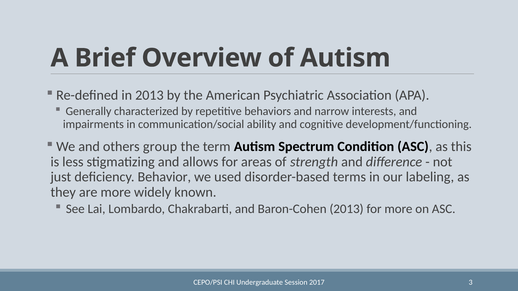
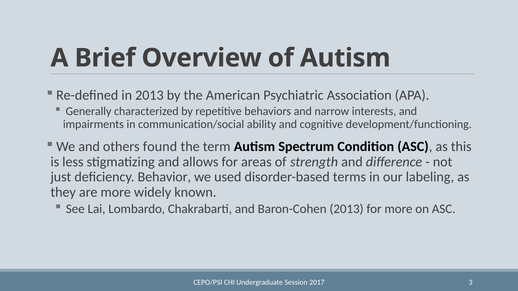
group: group -> found (160, 147)
